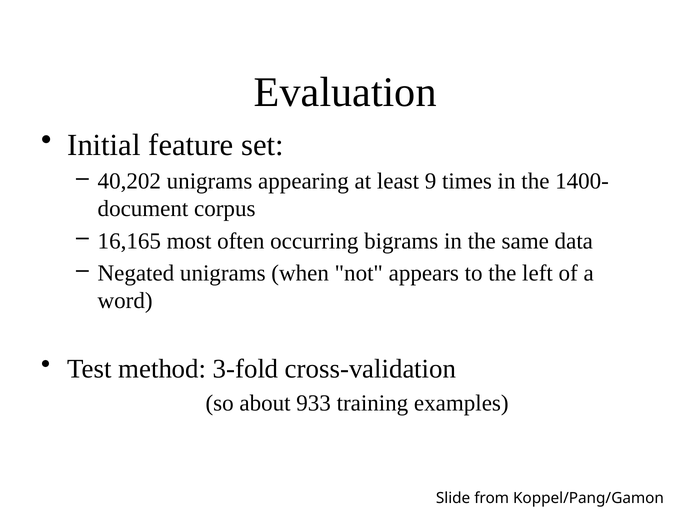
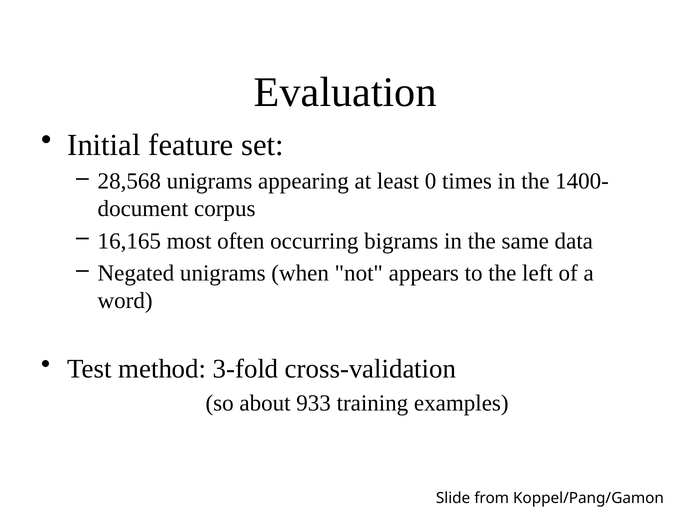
40,202: 40,202 -> 28,568 (129, 181)
9: 9 -> 0 (431, 181)
